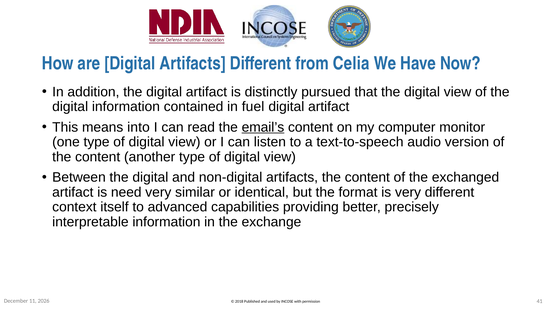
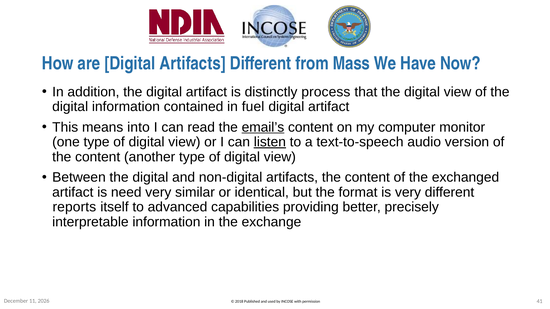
Celia: Celia -> Mass (351, 63)
pursued: pursued -> process (326, 92)
listen underline: none -> present (270, 142)
context: context -> reports (74, 207)
